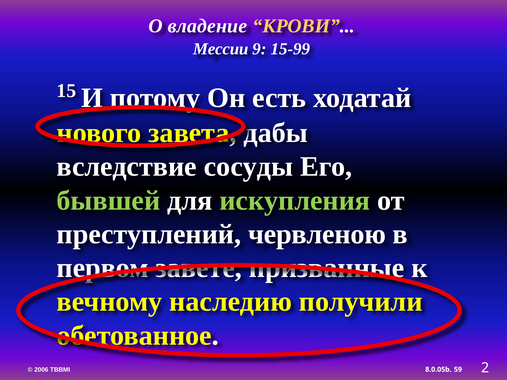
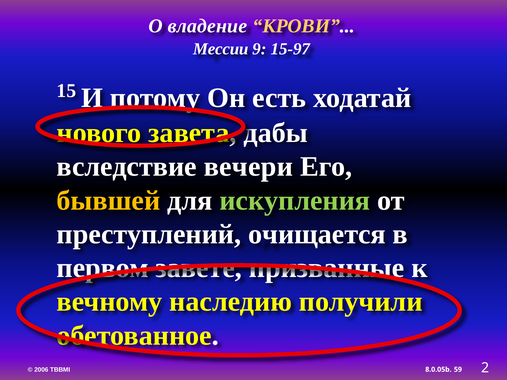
15-99: 15-99 -> 15-97 (290, 49)
сосуды: сосуды -> вечери (248, 167)
бывшей colour: light green -> yellow (108, 201)
червленою: червленою -> очищается (317, 234)
